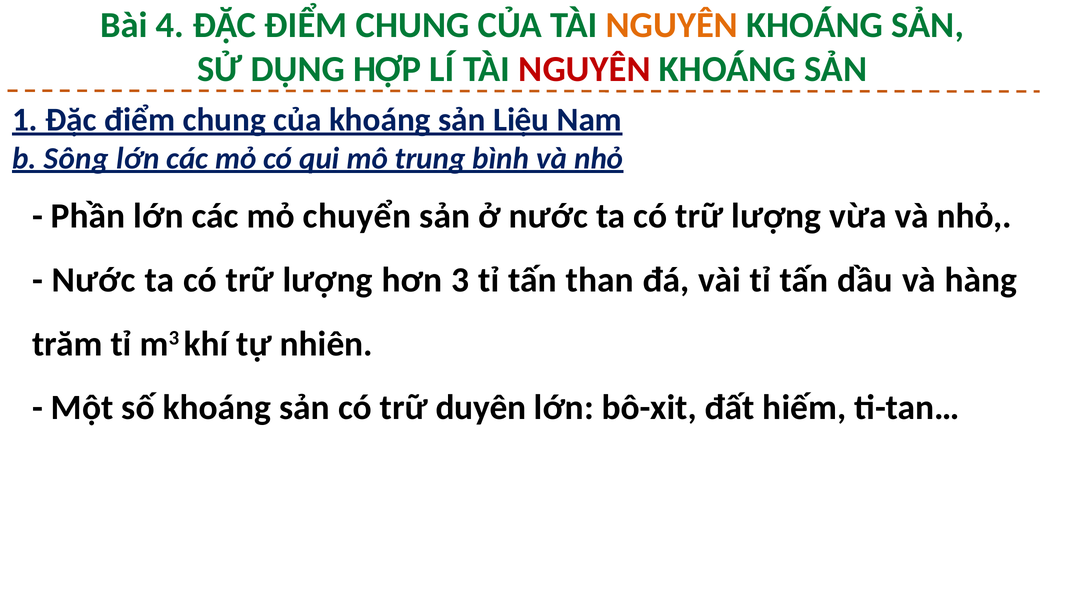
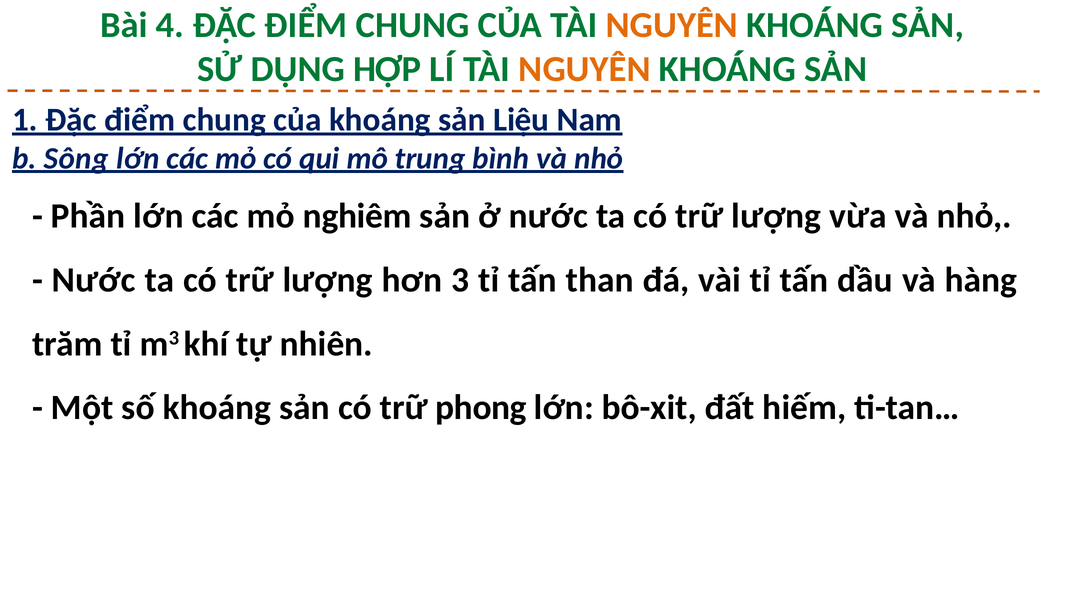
NGUYÊN colour: red -> orange (585, 69)
chuyển: chuyển -> nghiêm (357, 216)
duyên: duyên -> phong (481, 408)
